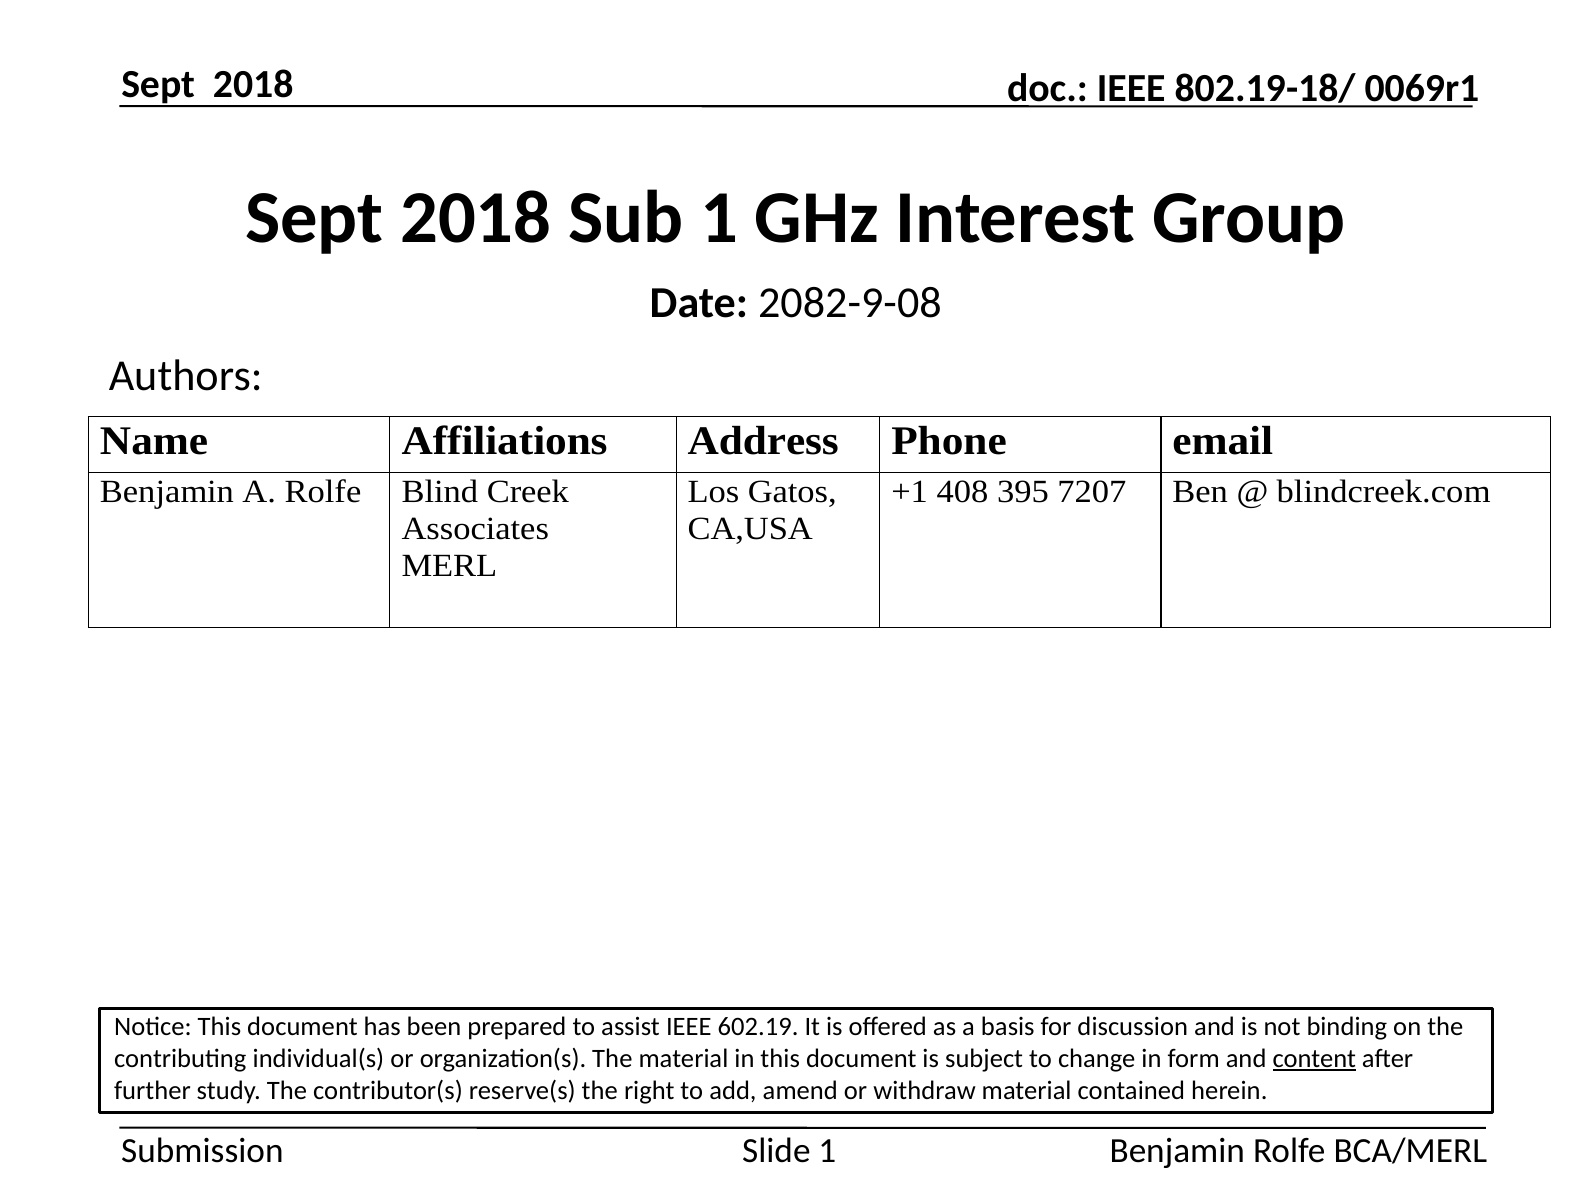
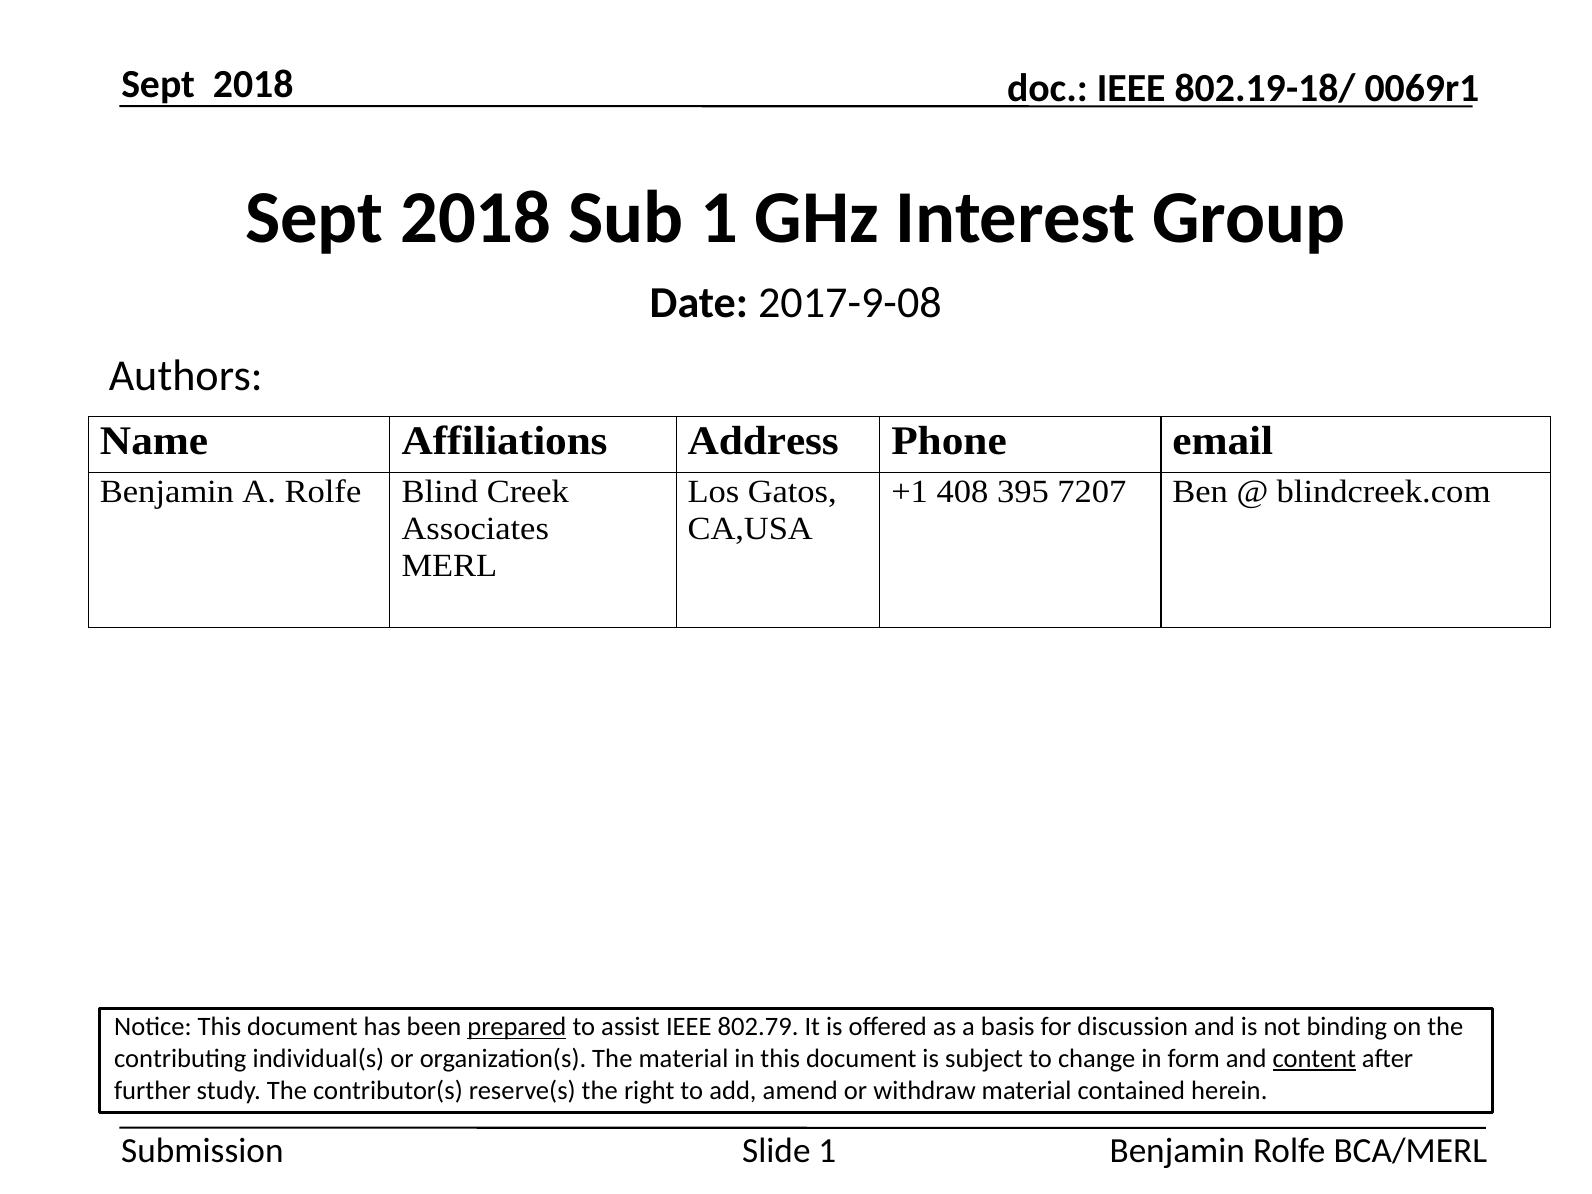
2082-9-08: 2082-9-08 -> 2017-9-08 (850, 303)
prepared underline: none -> present (517, 1027)
602.19: 602.19 -> 802.79 (758, 1027)
